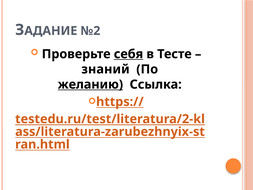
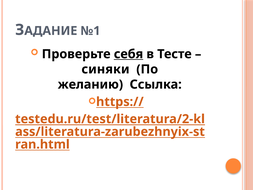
№2: №2 -> №1 (90, 31)
знаний: знаний -> синяки (106, 69)
желанию underline: present -> none (90, 84)
